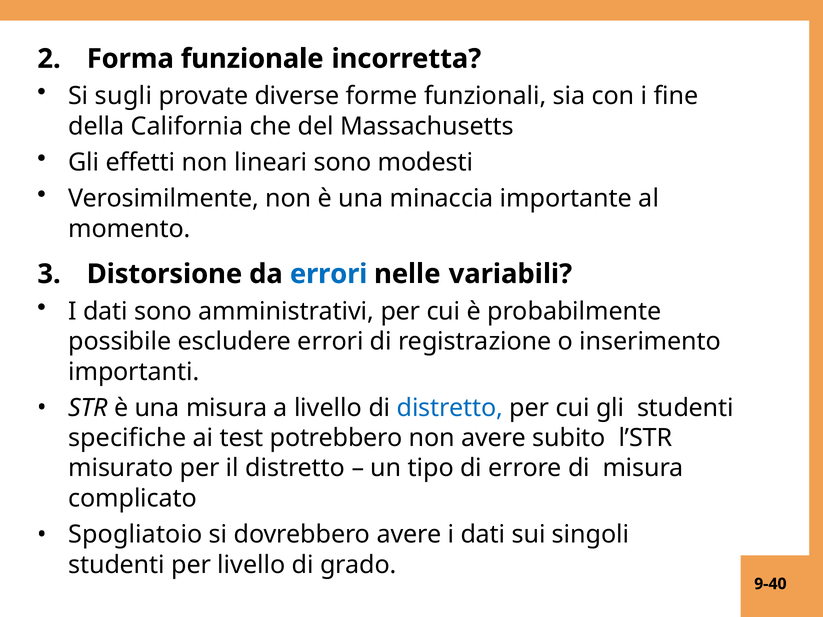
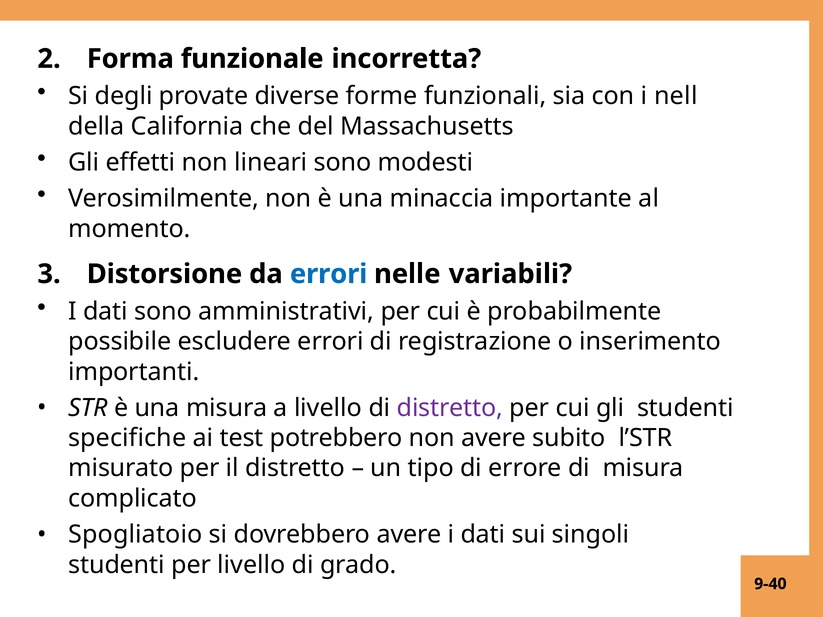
sugli: sugli -> degli (124, 96)
fine: fine -> nell (676, 96)
distretto colour: blue -> purple (450, 408)
